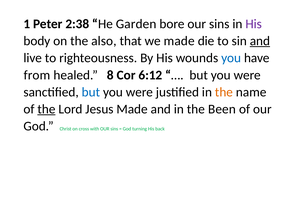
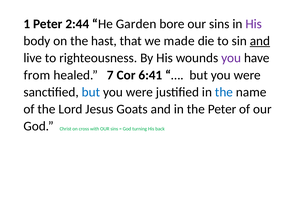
2:38: 2:38 -> 2:44 (77, 24)
also: also -> hast (104, 41)
you colour: blue -> purple (231, 58)
8: 8 -> 7 (110, 75)
6:12: 6:12 -> 6:41 (150, 75)
the colour: orange -> blue (224, 92)
the underline: present -> none (46, 109)
Jesus Made: Made -> Goats (132, 109)
the Been: Been -> Peter (222, 109)
